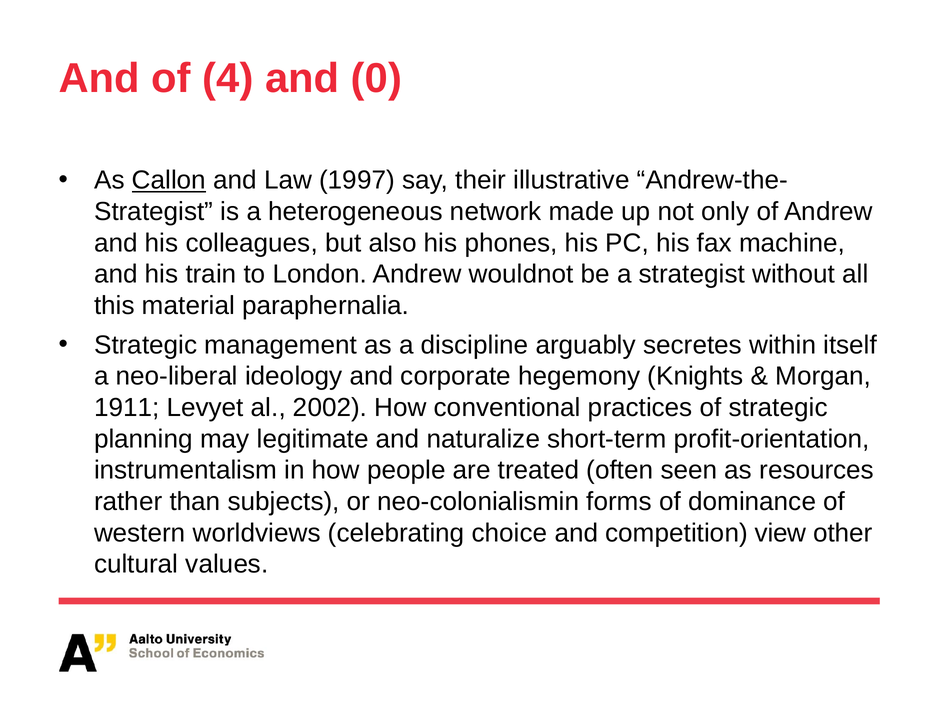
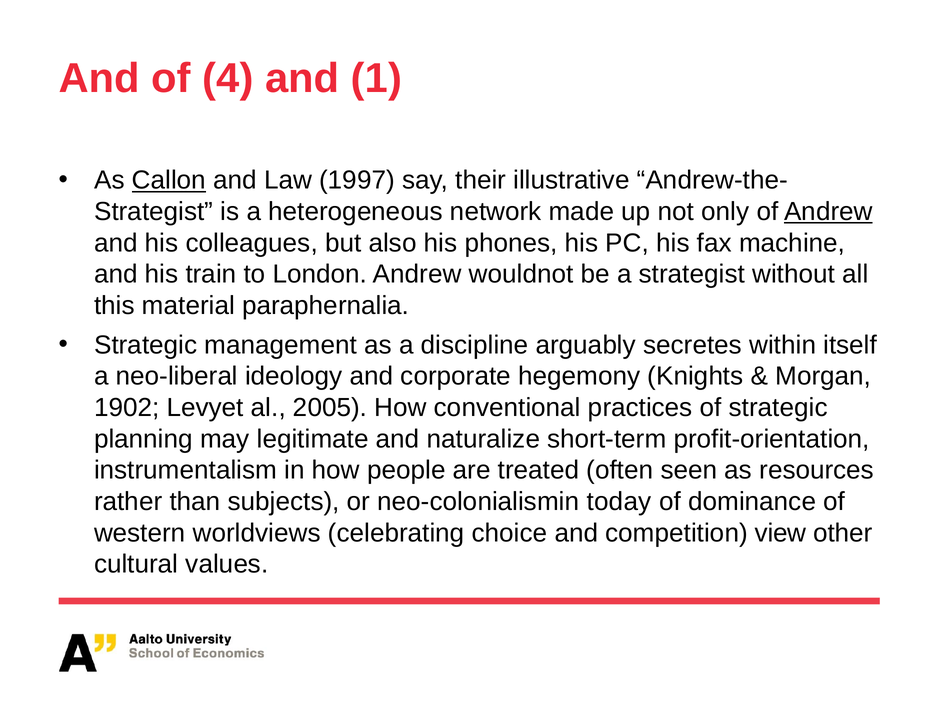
0: 0 -> 1 (376, 78)
Andrew underline: none -> present (828, 212)
1911: 1911 -> 1902 (127, 408)
2002: 2002 -> 2005 (330, 408)
forms: forms -> today (619, 502)
